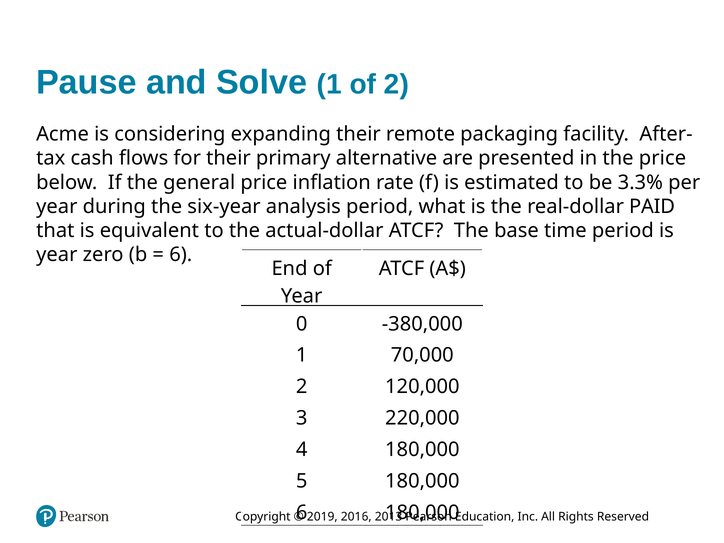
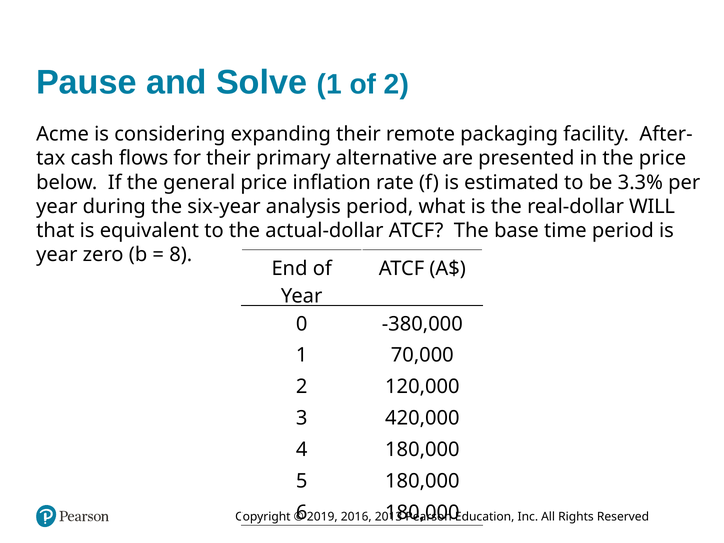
PAID: PAID -> WILL (652, 207)
6: 6 -> 8 (181, 255)
220,000: 220,000 -> 420,000 (422, 418)
